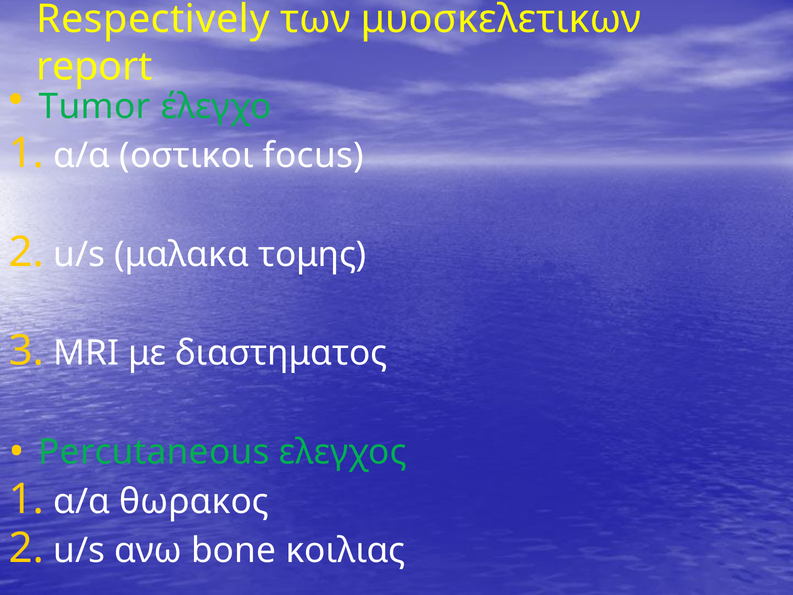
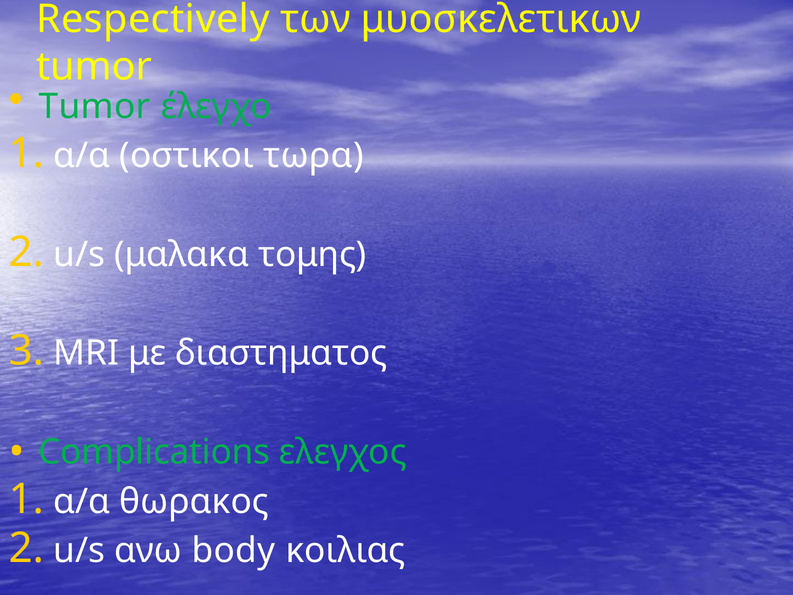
report: report -> tumor (94, 67)
focus: focus -> τωρα (313, 156)
Percutaneous: Percutaneous -> Complications (154, 452)
bone: bone -> body (234, 551)
